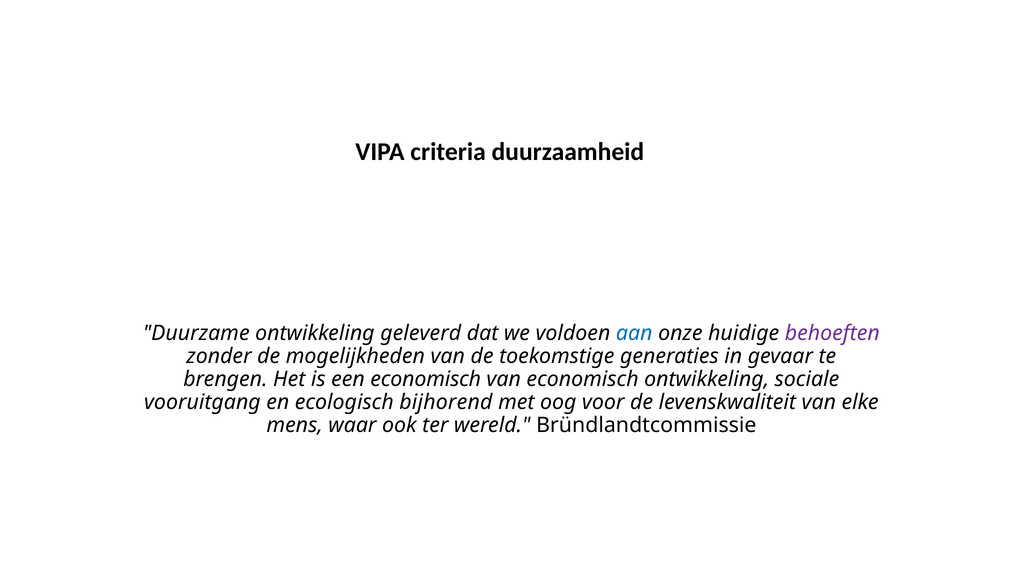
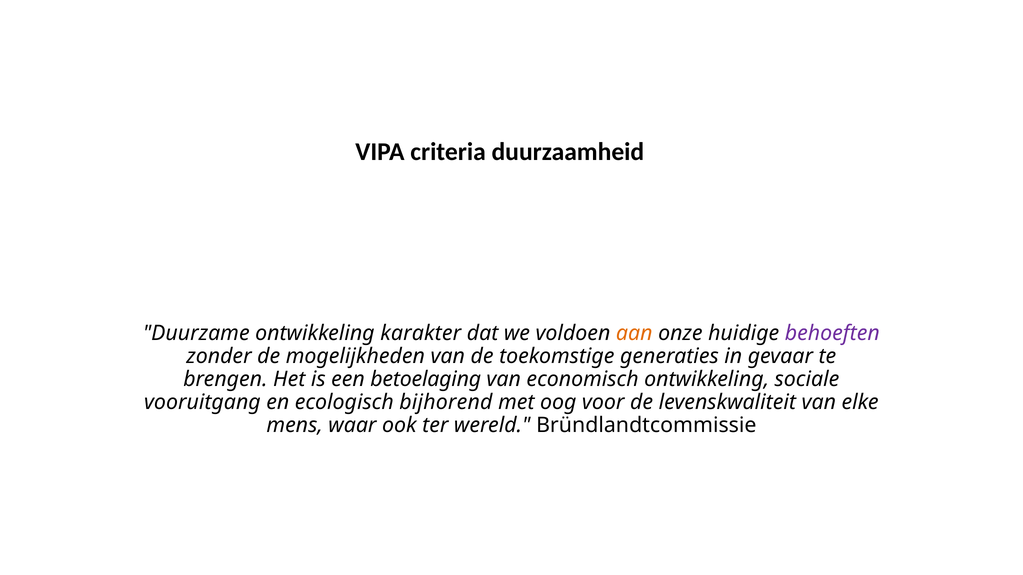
geleverd: geleverd -> karakter (421, 334)
aan colour: blue -> orange (634, 334)
een economisch: economisch -> betoelaging (426, 380)
